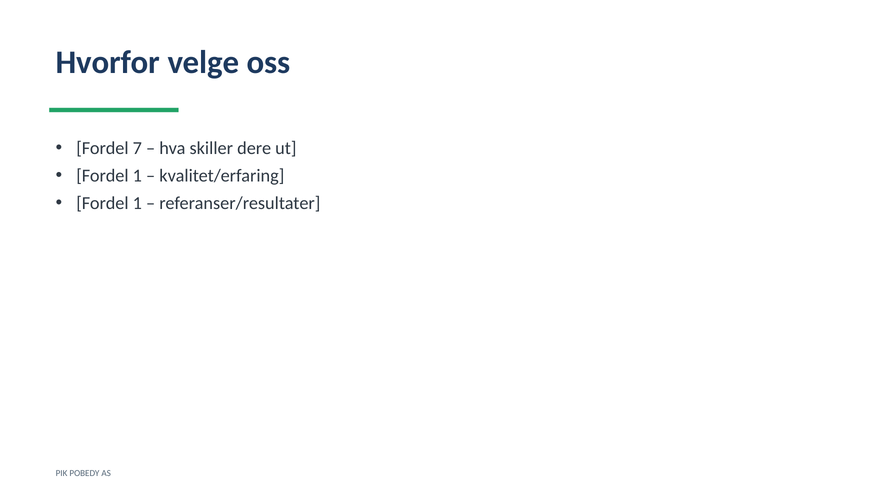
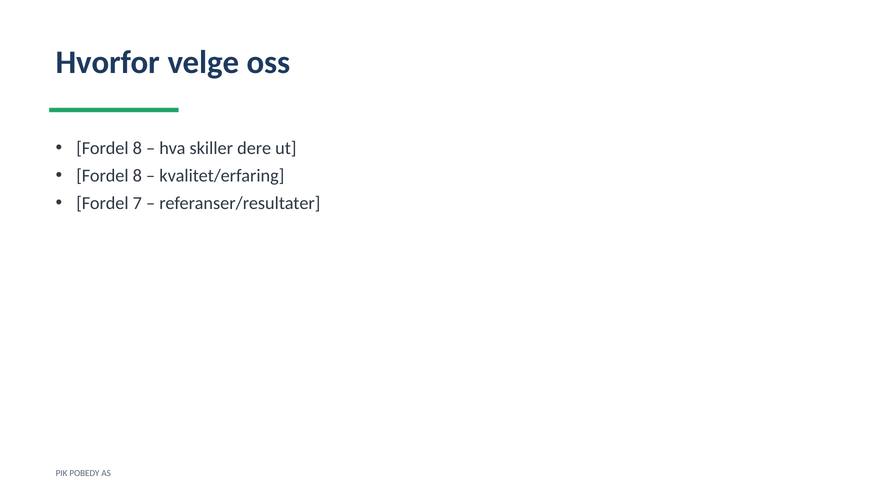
7: 7 -> 8 (137, 148)
1: 1 -> 8 (137, 176)
1: 1 -> 7 (137, 203)
